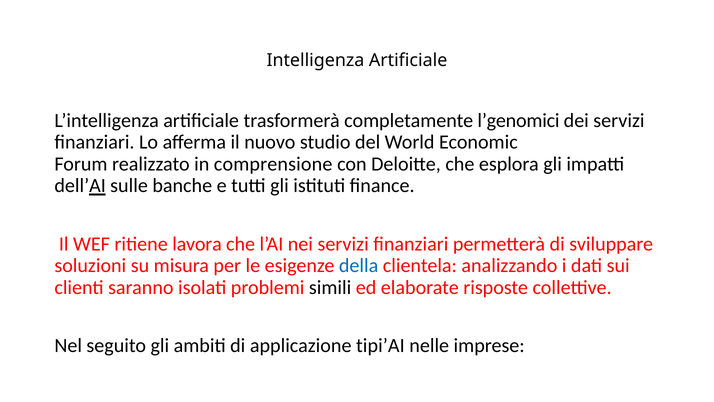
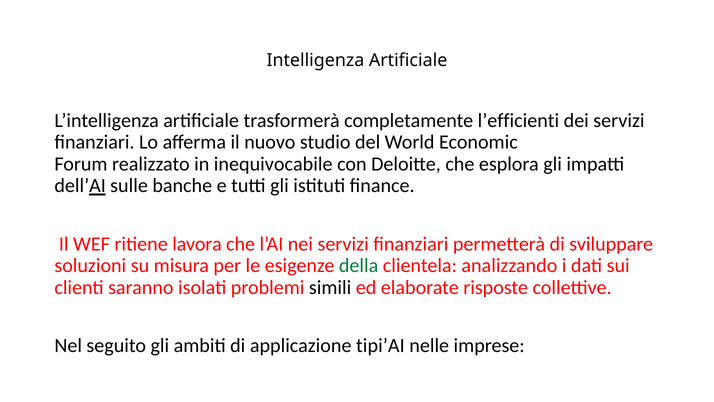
l’genomici: l’genomici -> l’efficienti (518, 120)
comprensione: comprensione -> inequivocabile (273, 164)
della colour: blue -> green (359, 266)
